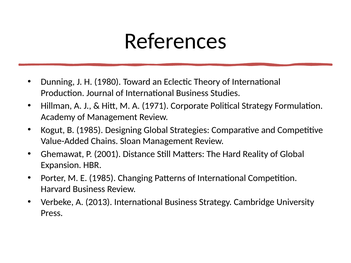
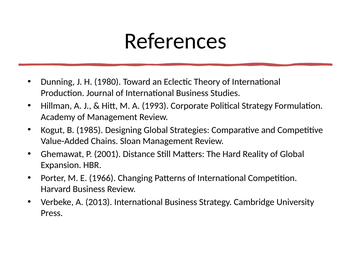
1971: 1971 -> 1993 (155, 106)
E 1985: 1985 -> 1966 (102, 178)
